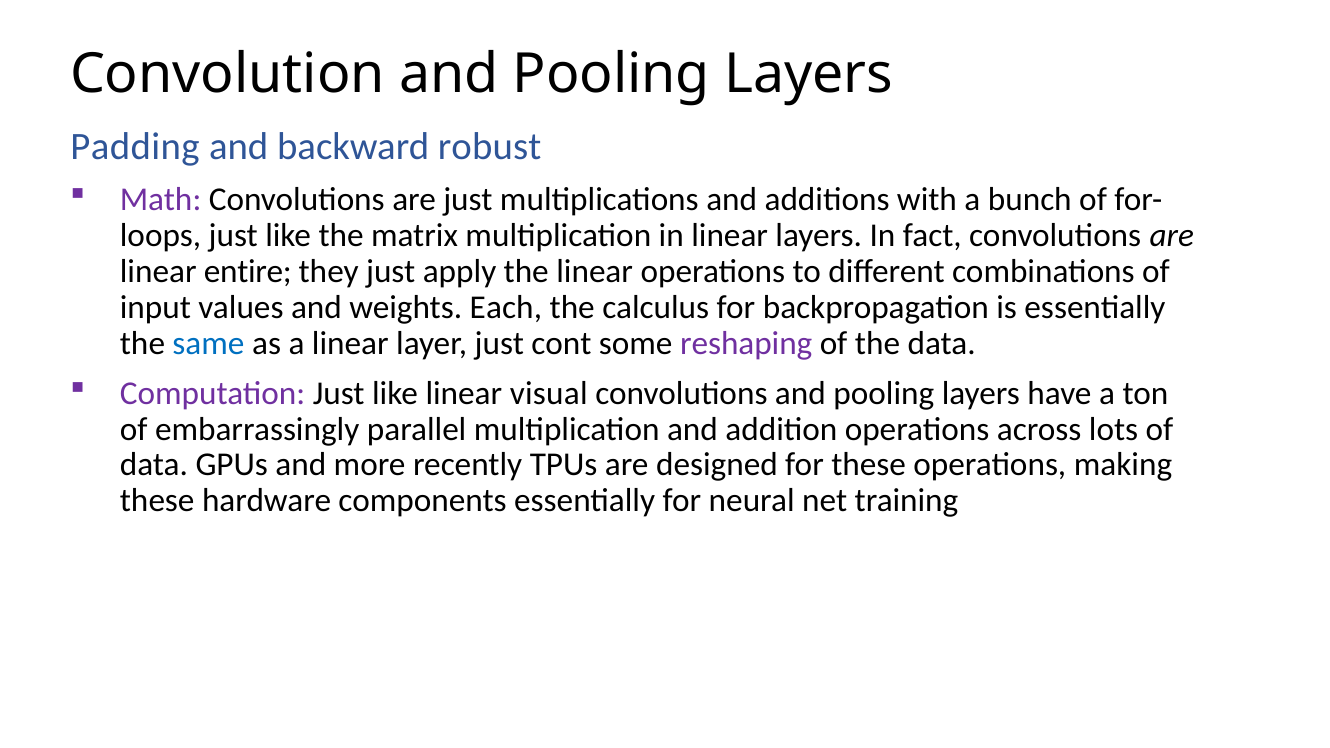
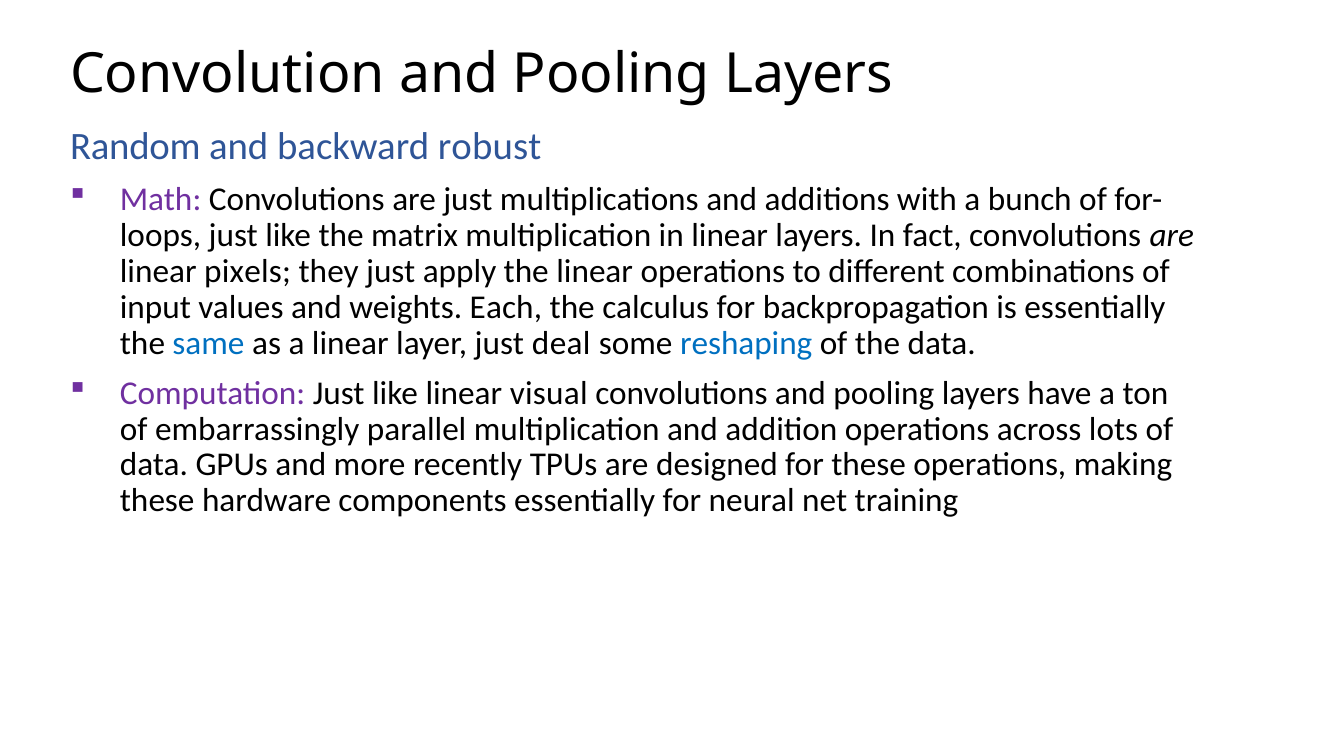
Padding: Padding -> Random (135, 147)
entire: entire -> pixels (248, 272)
cont: cont -> deal (561, 343)
reshaping colour: purple -> blue (746, 343)
